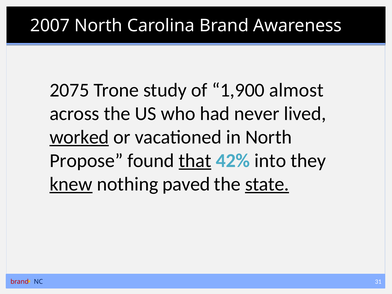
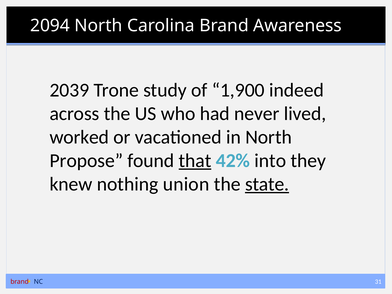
2007: 2007 -> 2094 (50, 26)
2075: 2075 -> 2039 (69, 90)
almost: almost -> indeed (296, 90)
worked underline: present -> none (79, 137)
knew underline: present -> none (71, 184)
paved: paved -> union (186, 184)
